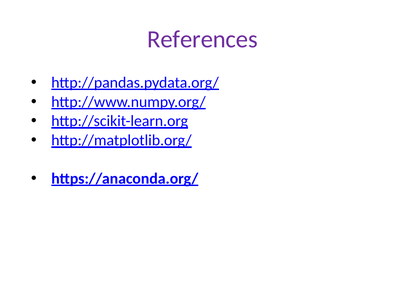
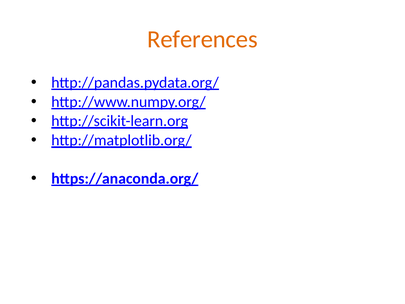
References colour: purple -> orange (203, 39)
